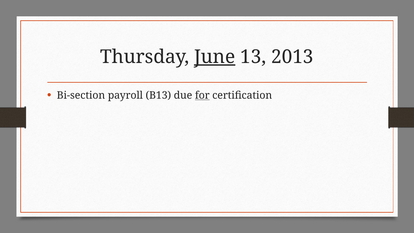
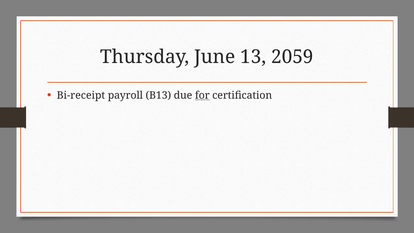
June underline: present -> none (215, 57)
2013: 2013 -> 2059 (292, 57)
Bi-section: Bi-section -> Bi-receipt (81, 95)
